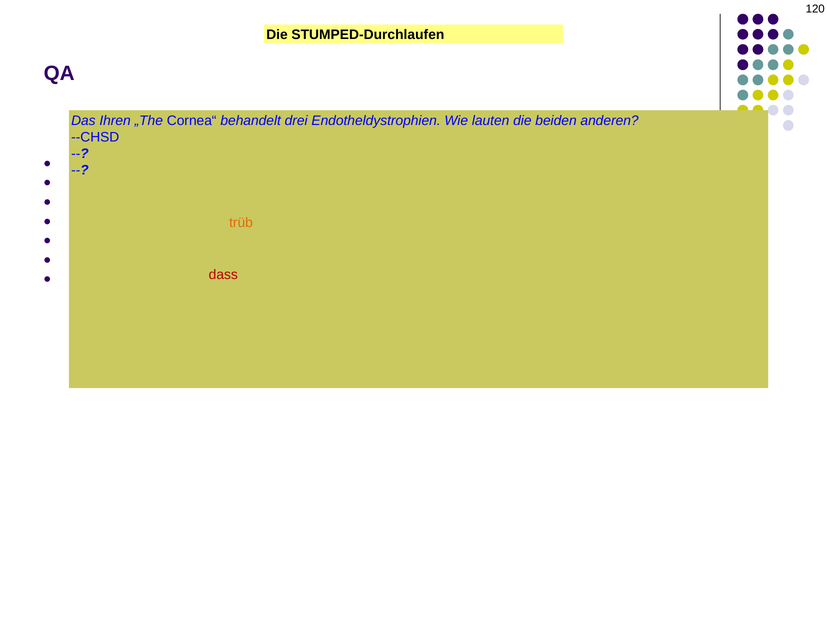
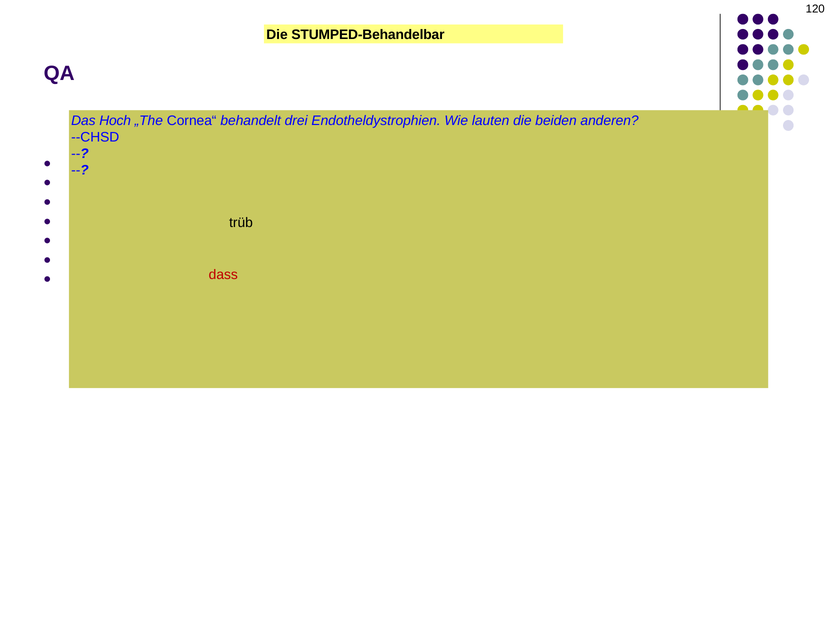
STUMPED-Durchlaufen: STUMPED-Durchlaufen -> STUMPED-Behandelbar (368, 35)
Ihren: Ihren -> Hoch (115, 121)
trüb colour: orange -> black (241, 223)
